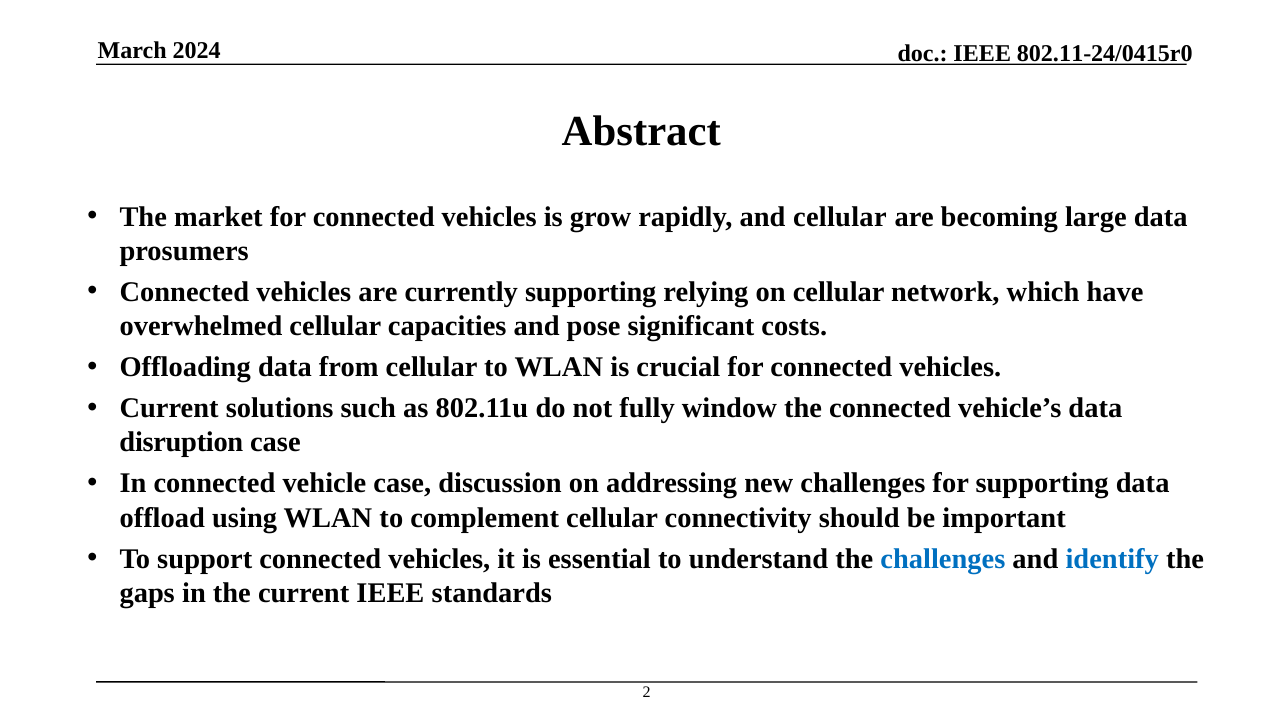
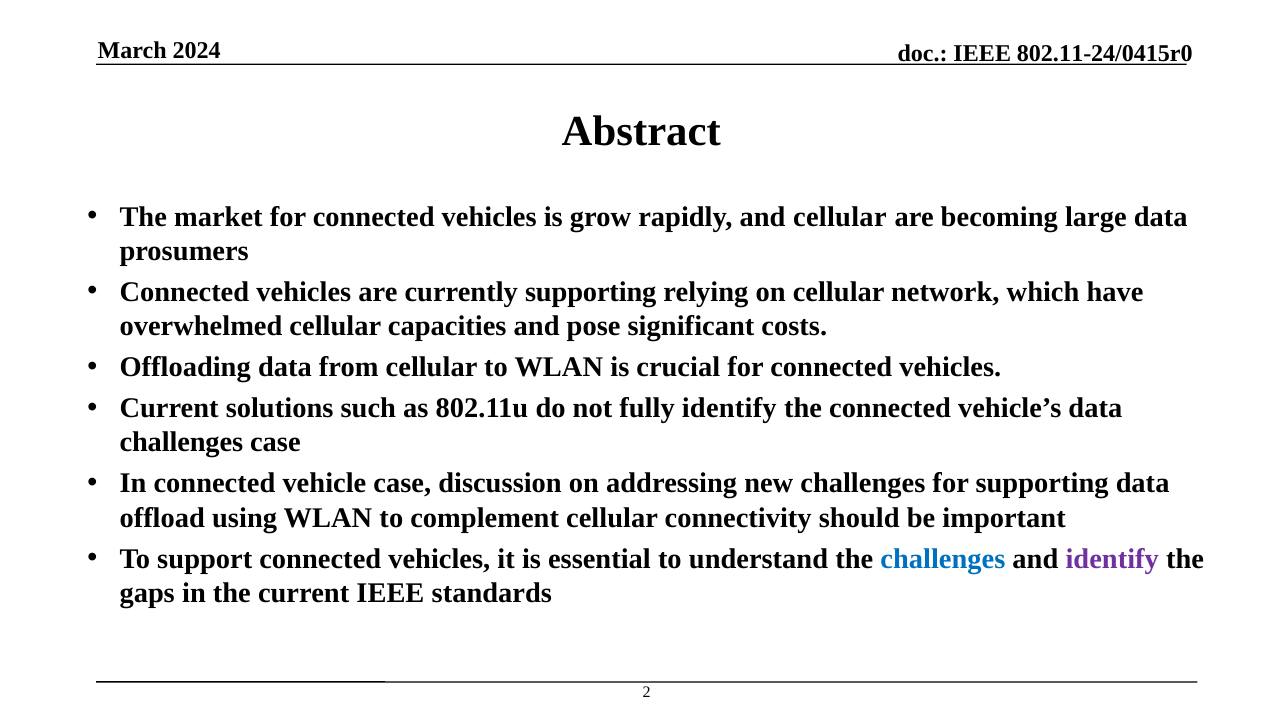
fully window: window -> identify (729, 408)
disruption: disruption -> challenges (181, 442)
identify colour: blue -> purple (1112, 559)
